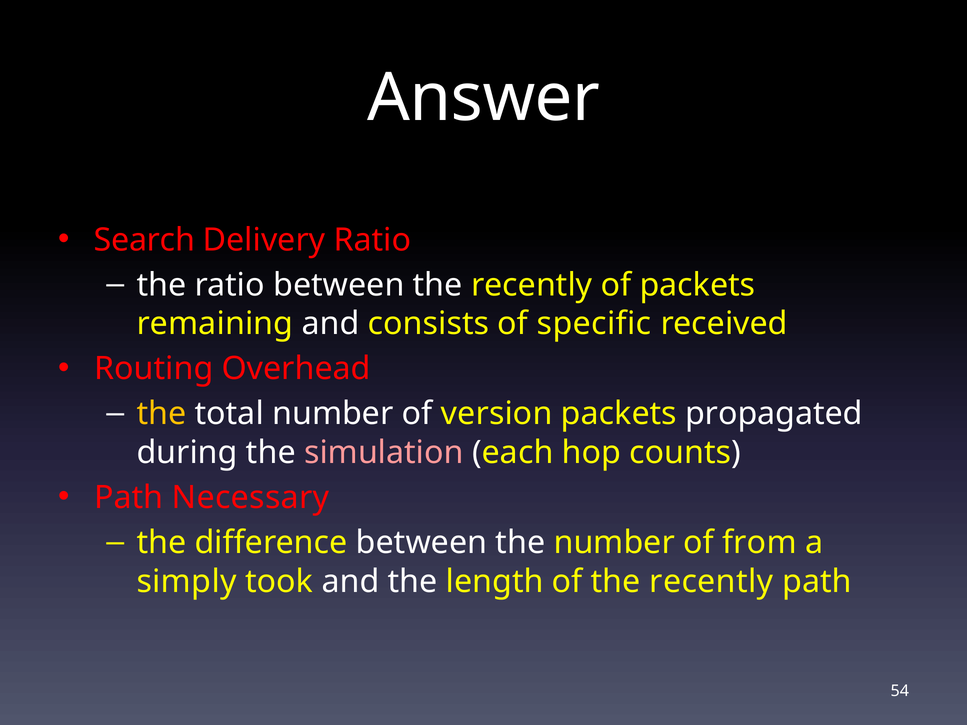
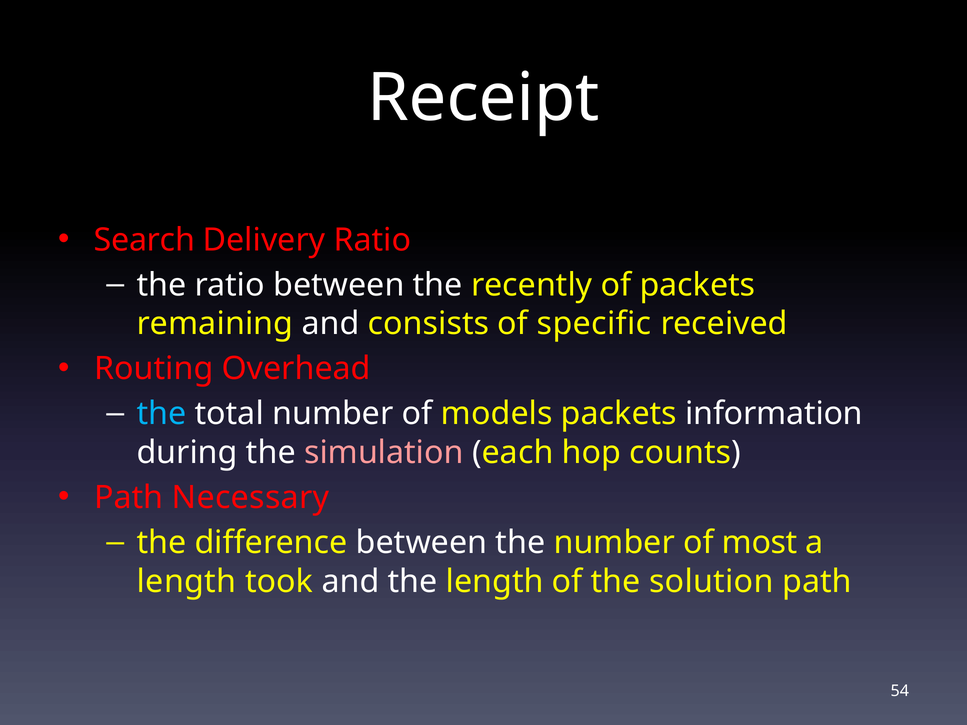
Answer: Answer -> Receipt (483, 98)
the colour: yellow -> light blue (161, 414)
version: version -> models (497, 414)
propagated: propagated -> information (774, 414)
from: from -> most (760, 543)
simply: simply -> length (187, 582)
of the recently: recently -> solution (711, 582)
